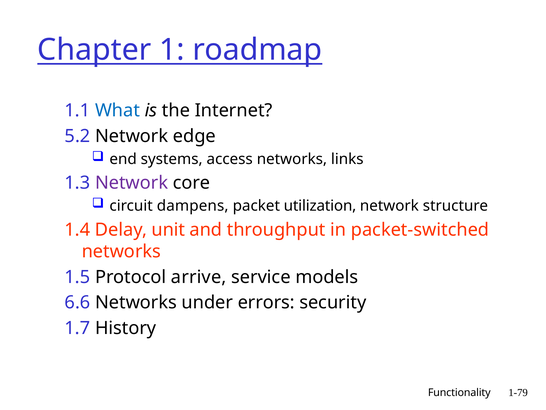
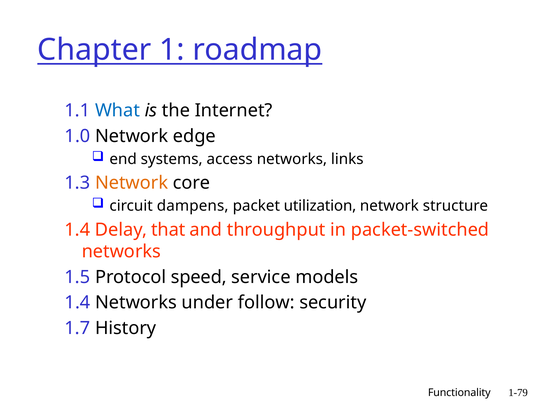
5.2: 5.2 -> 1.0 (77, 136)
Network colour: purple -> orange (132, 183)
unit: unit -> that (168, 229)
arrive: arrive -> speed (199, 277)
6.6: 6.6 -> 1.4 (77, 302)
errors: errors -> follow (266, 302)
